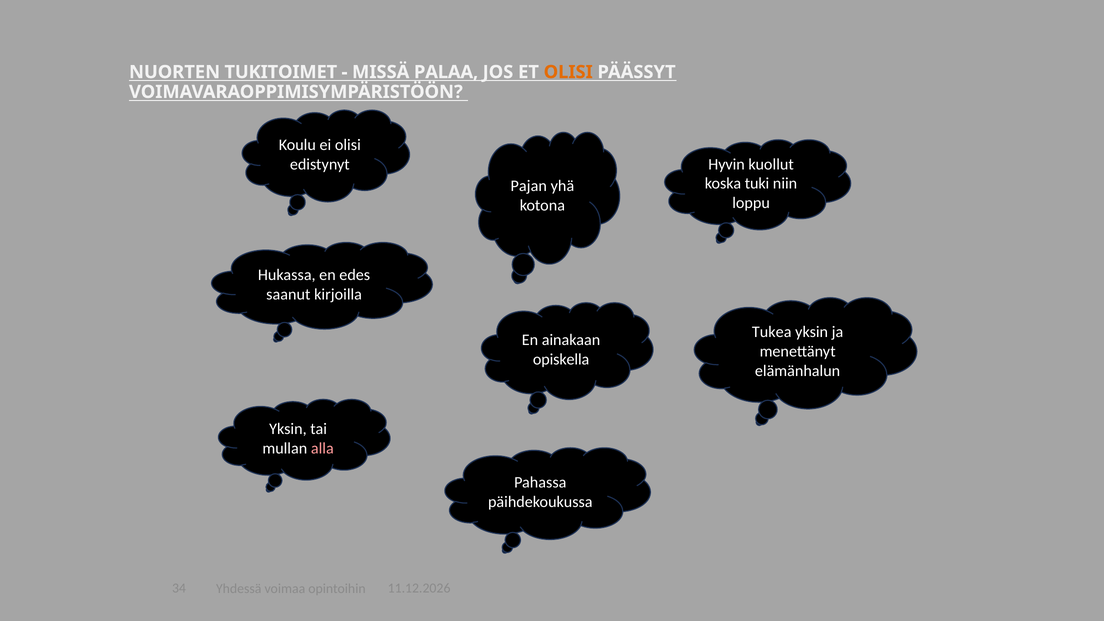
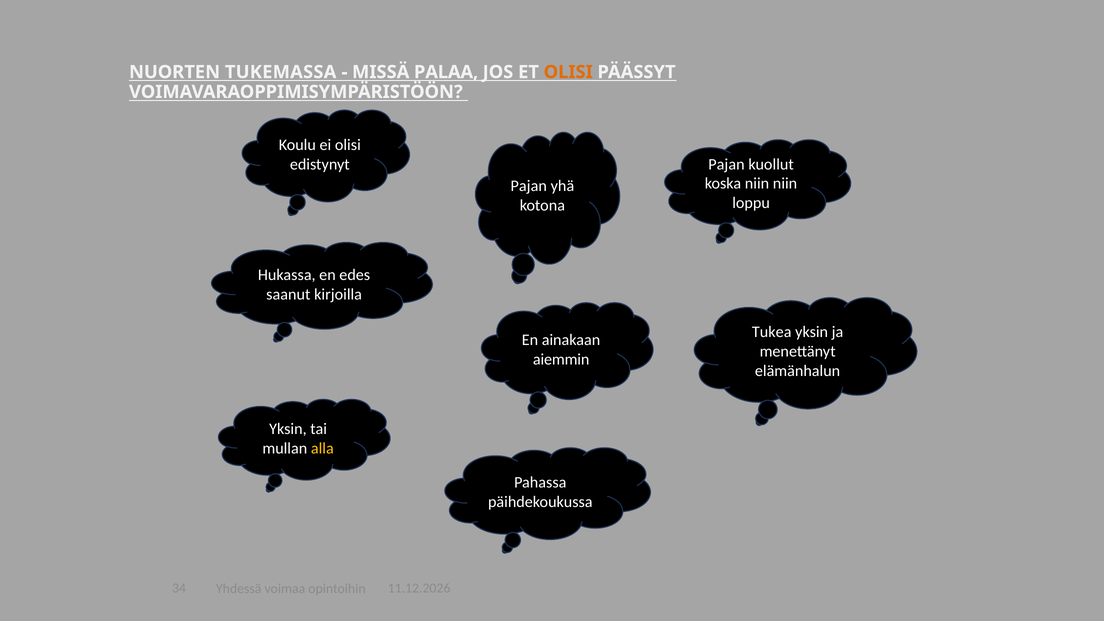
TUKITOIMET: TUKITOIMET -> TUKEMASSA (281, 72)
Hyvin: Hyvin -> Pajan (726, 164)
koska tuki: tuki -> niin (757, 184)
opiskella: opiskella -> aiemmin (561, 359)
alla colour: pink -> yellow (322, 448)
